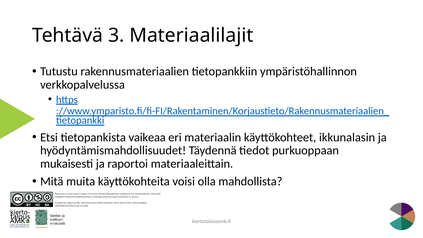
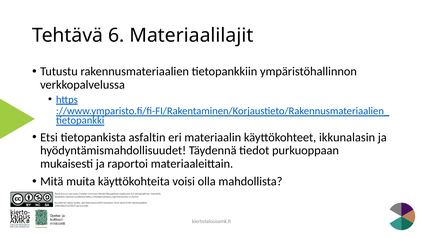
3: 3 -> 6 (116, 36)
vaikeaa: vaikeaa -> asfaltin (147, 137)
